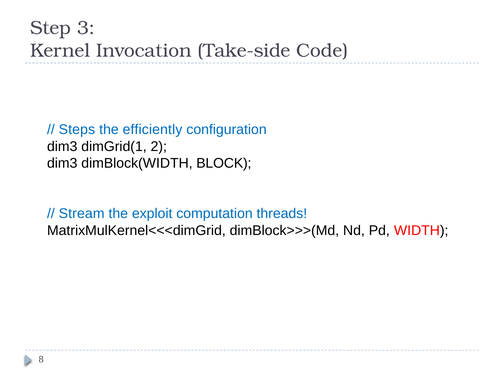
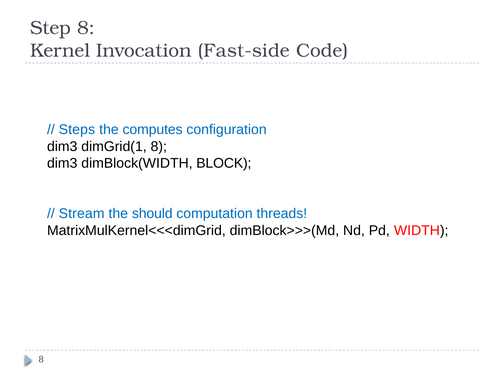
Step 3: 3 -> 8 (86, 28)
Take-side: Take-side -> Fast-side (244, 50)
efficiently: efficiently -> computes (153, 130)
dimGrid(1 2: 2 -> 8 (159, 146)
exploit: exploit -> should (152, 214)
